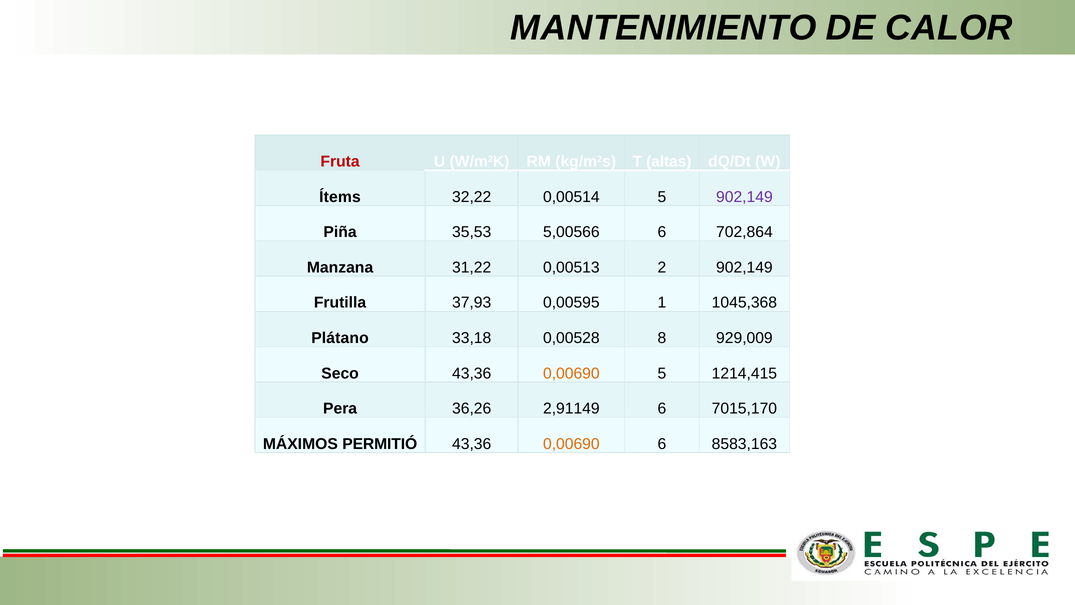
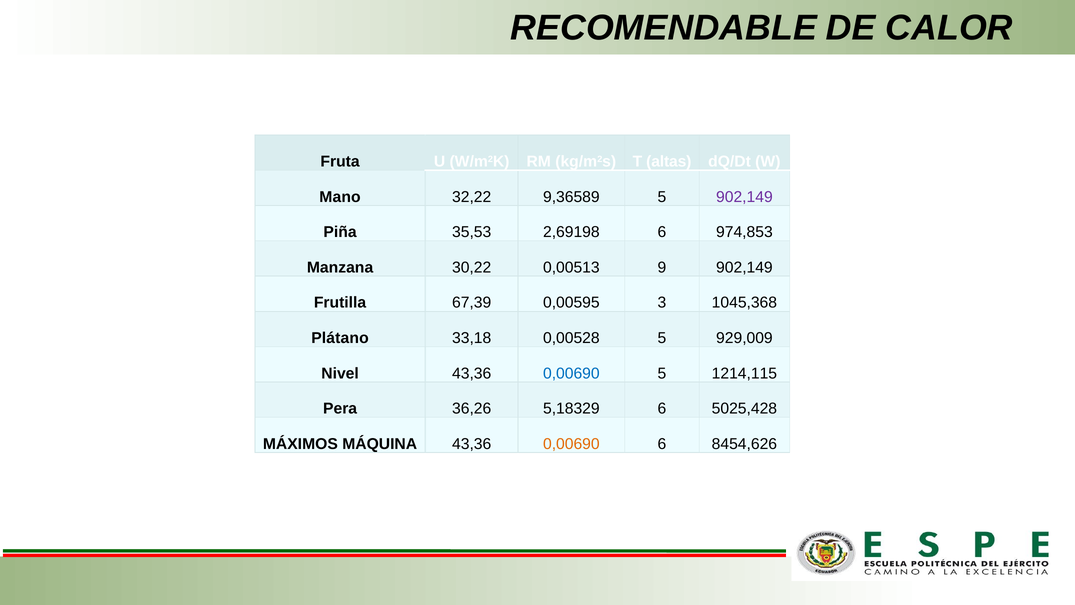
MANTENIMIENTO: MANTENIMIENTO -> RECOMENDABLE (664, 28)
Fruta colour: red -> black (340, 162)
Ítems: Ítems -> Mano (340, 197)
0,00514: 0,00514 -> 9,36589 (571, 197)
5,00566: 5,00566 -> 2,69198 (571, 232)
702,864: 702,864 -> 974,853 (744, 232)
31,22: 31,22 -> 30,22 (472, 267)
2: 2 -> 9 (662, 267)
37,93: 37,93 -> 67,39 (472, 303)
1: 1 -> 3 (662, 303)
0,00528 8: 8 -> 5 (662, 338)
Seco: Seco -> Nivel (340, 373)
0,00690 colour: orange -> blue (571, 373)
1214,415: 1214,415 -> 1214,115 (744, 373)
2,91149: 2,91149 -> 5,18329 (571, 408)
7015,170: 7015,170 -> 5025,428 (744, 408)
PERMITIÓ: PERMITIÓ -> MÁQUINA (380, 444)
8583,163: 8583,163 -> 8454,626 (744, 444)
